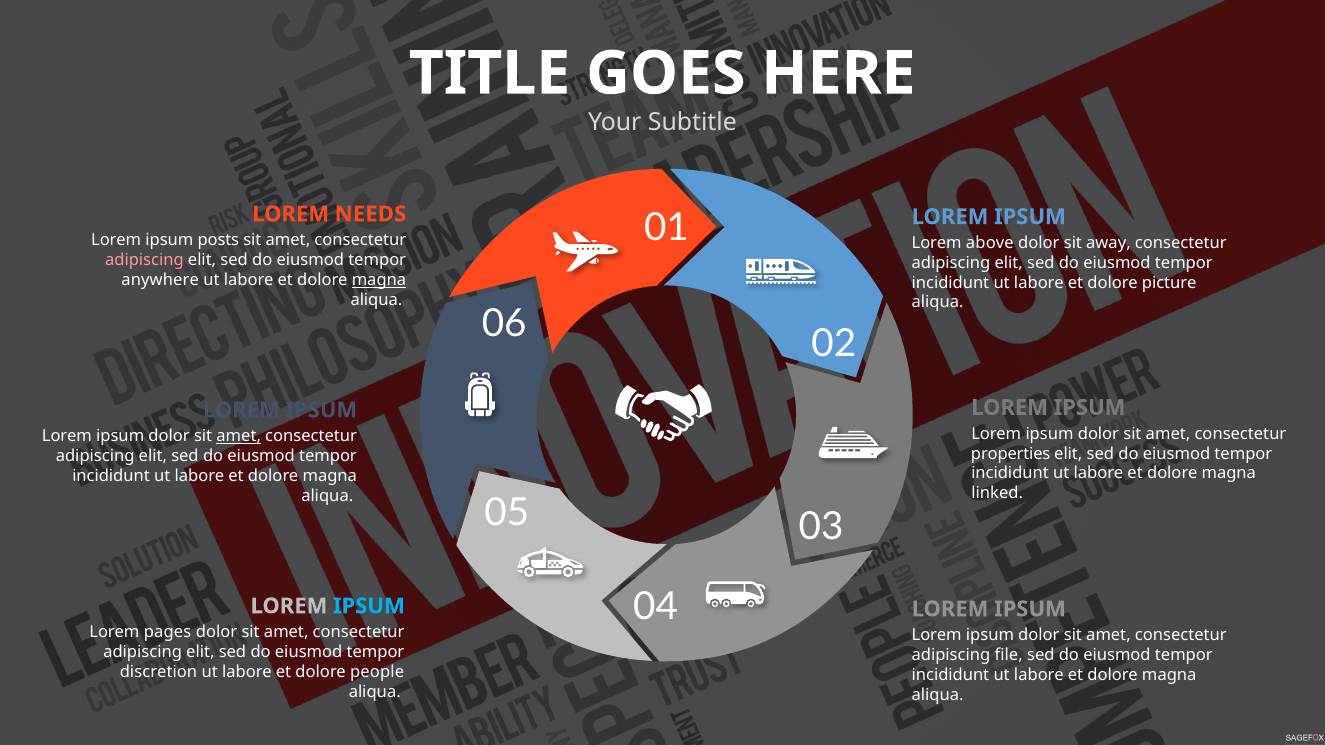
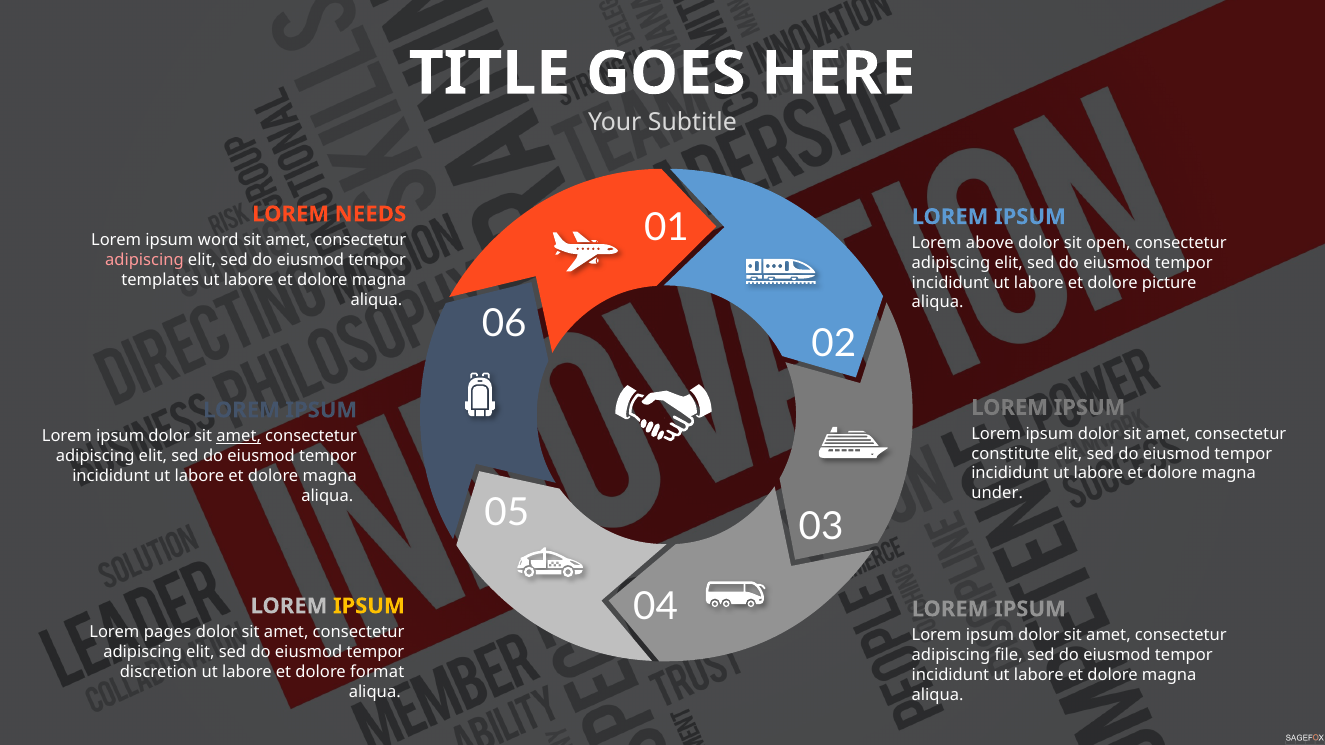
posts: posts -> word (218, 240)
away: away -> open (1108, 243)
anywhere: anywhere -> templates (160, 280)
magna underline: present -> none (379, 280)
properties: properties -> constitute (1011, 454)
linked: linked -> under (997, 494)
IPSUM colour: light blue -> yellow (369, 606)
people: people -> format (377, 672)
